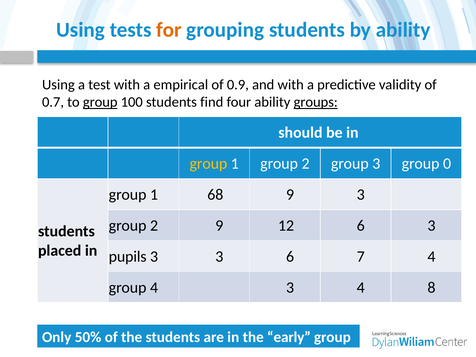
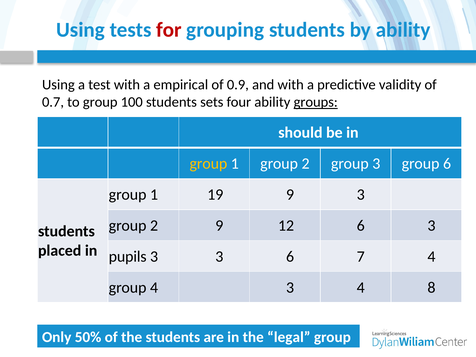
for colour: orange -> red (169, 30)
group underline: present -> none (100, 102)
find: find -> sets (212, 102)
group 0: 0 -> 6 (447, 164)
68: 68 -> 19 (215, 195)
early: early -> legal (289, 337)
